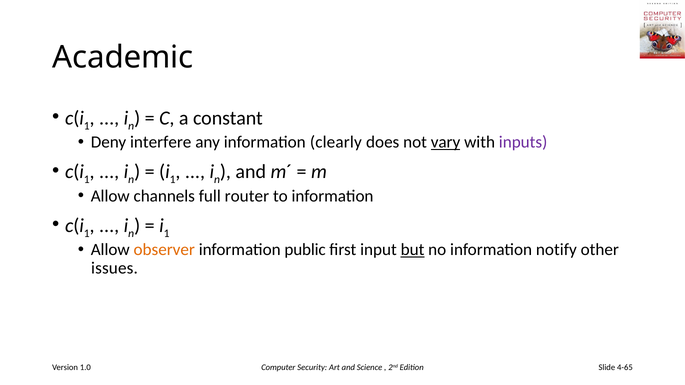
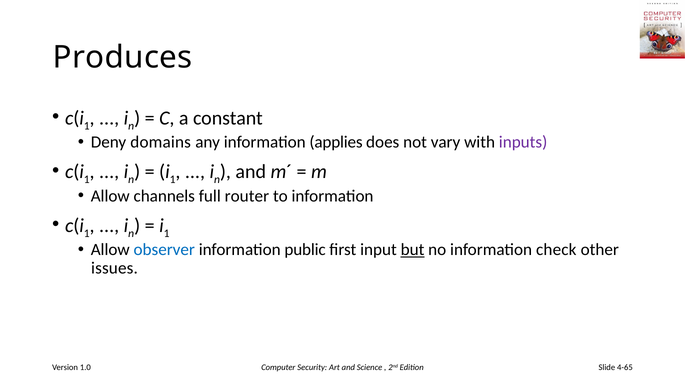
Academic: Academic -> Produces (123, 58)
interfere: interfere -> domains (161, 142)
clearly: clearly -> applies (336, 142)
vary underline: present -> none (446, 142)
observer colour: orange -> blue (164, 250)
notify: notify -> check (556, 250)
